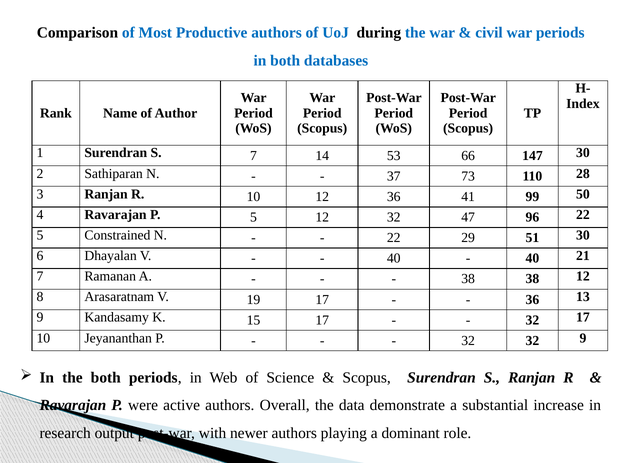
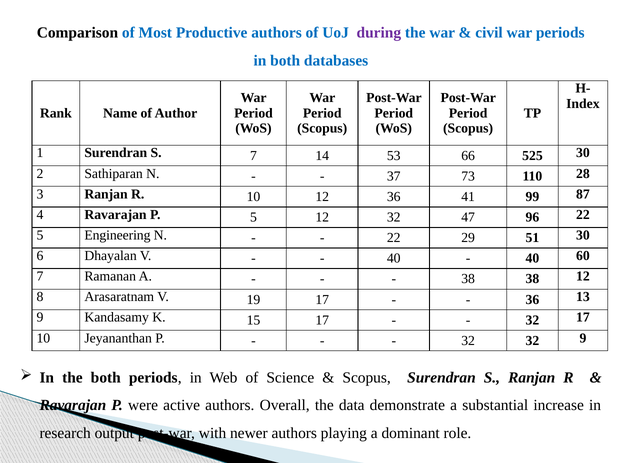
during colour: black -> purple (379, 33)
147: 147 -> 525 (532, 156)
50: 50 -> 87 (583, 194)
Constrained: Constrained -> Engineering (117, 235)
21: 21 -> 60 (583, 256)
